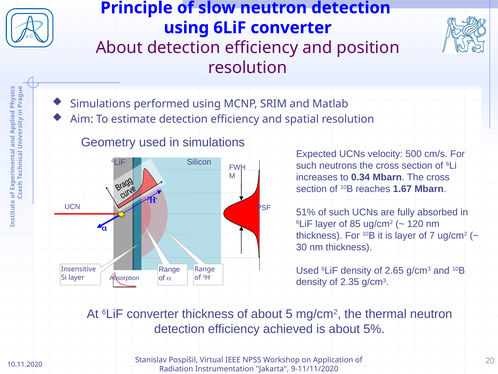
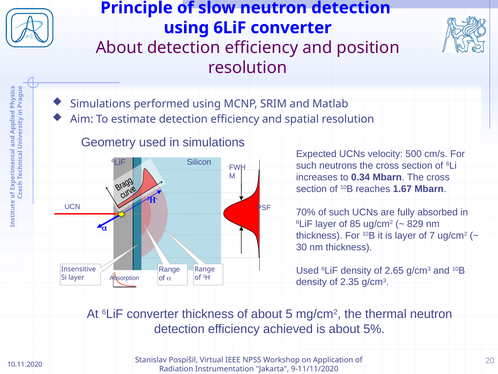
51%: 51% -> 70% (306, 212)
120: 120 -> 829 (415, 224)
